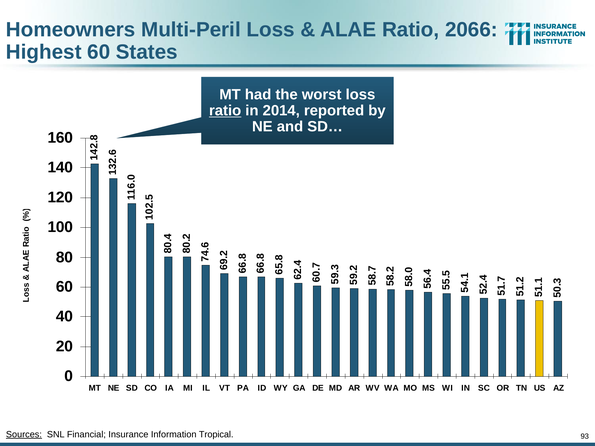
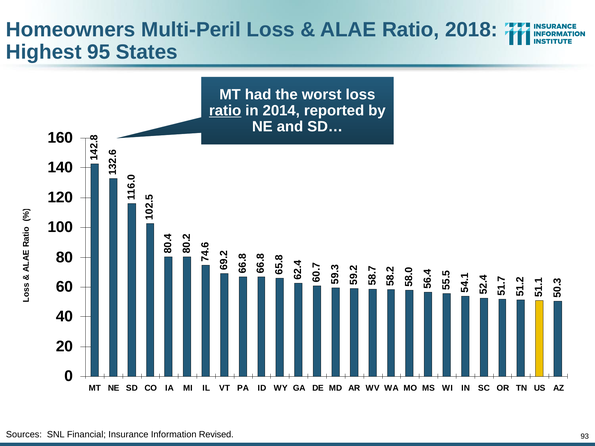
2066: 2066 -> 2018 (471, 30)
Highest 60: 60 -> 95 (99, 52)
Sources underline: present -> none (24, 435)
Tropical: Tropical -> Revised (216, 435)
